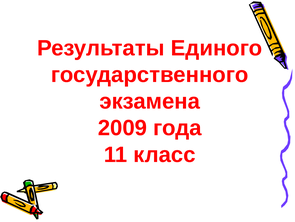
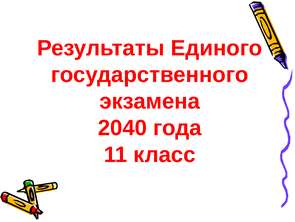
2009: 2009 -> 2040 (122, 128)
